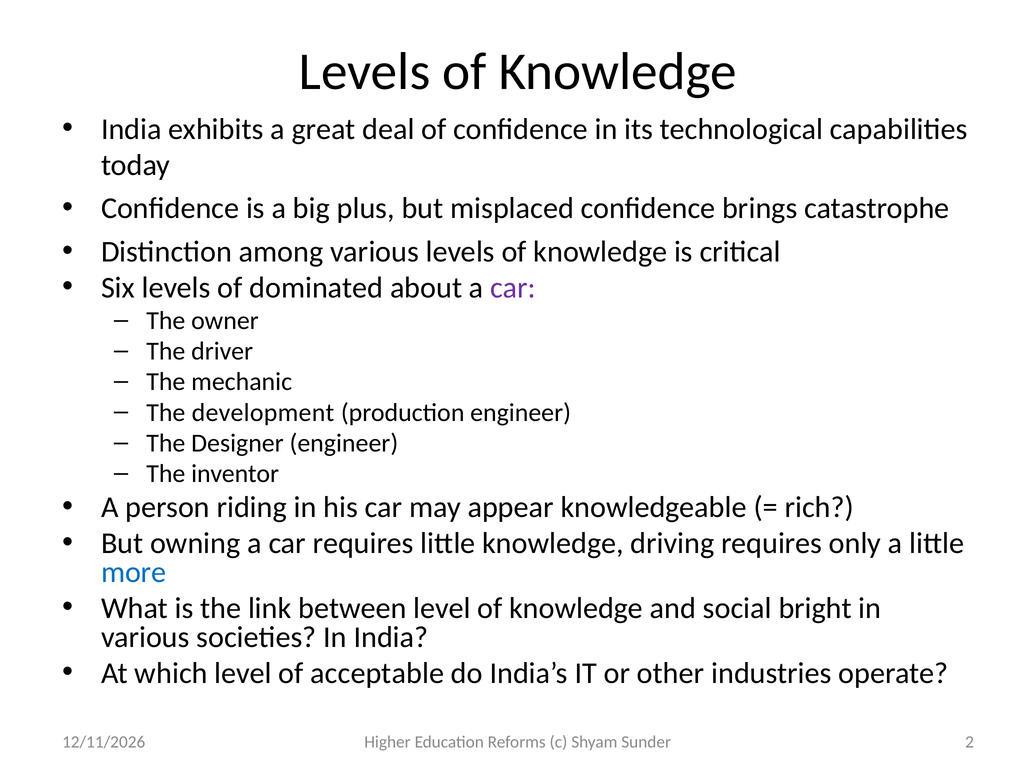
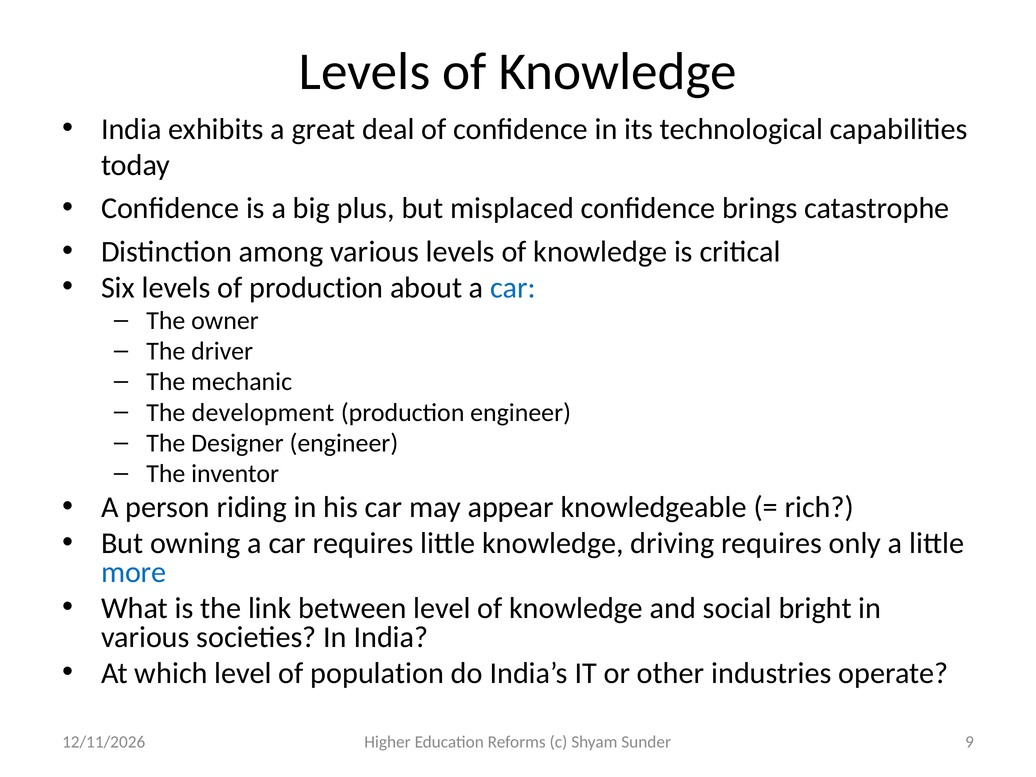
of dominated: dominated -> production (316, 288)
car colour: purple -> blue (513, 288)
acceptable: acceptable -> population (377, 673)
2: 2 -> 9 (970, 742)
